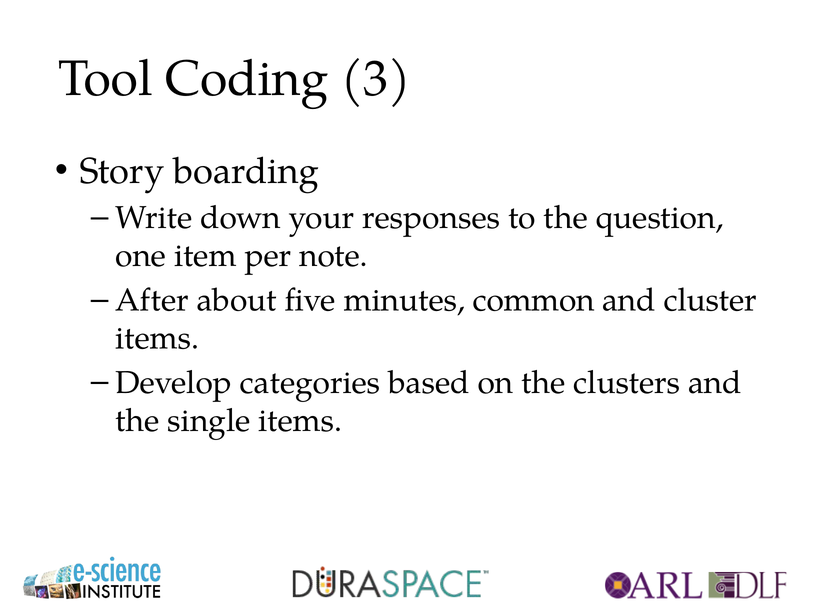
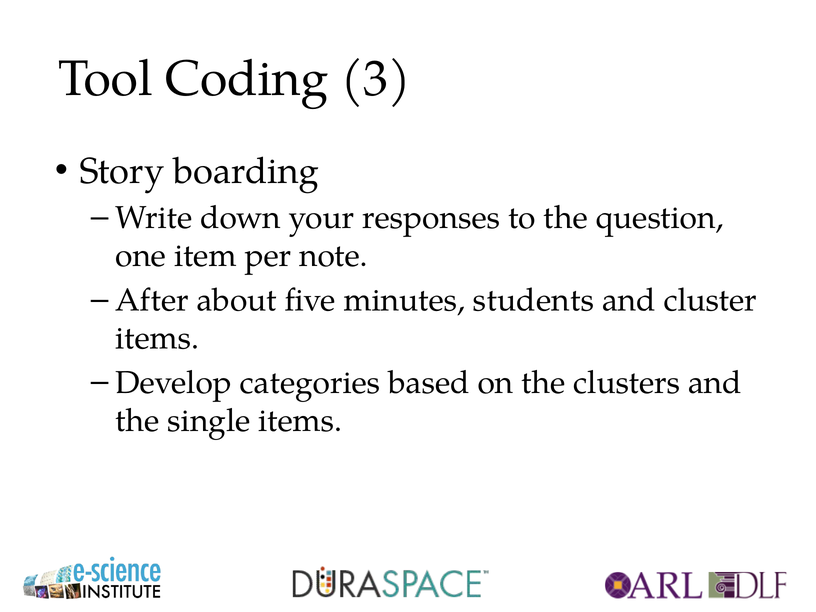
common: common -> students (534, 300)
